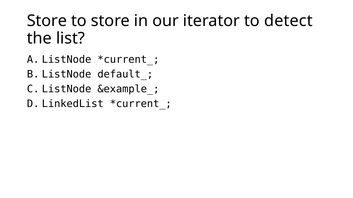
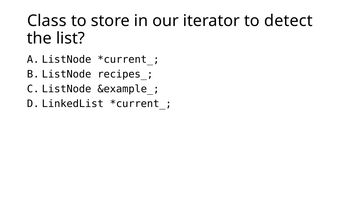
Store: Store -> Class (47, 21)
default_: default_ -> recipes_ (125, 74)
